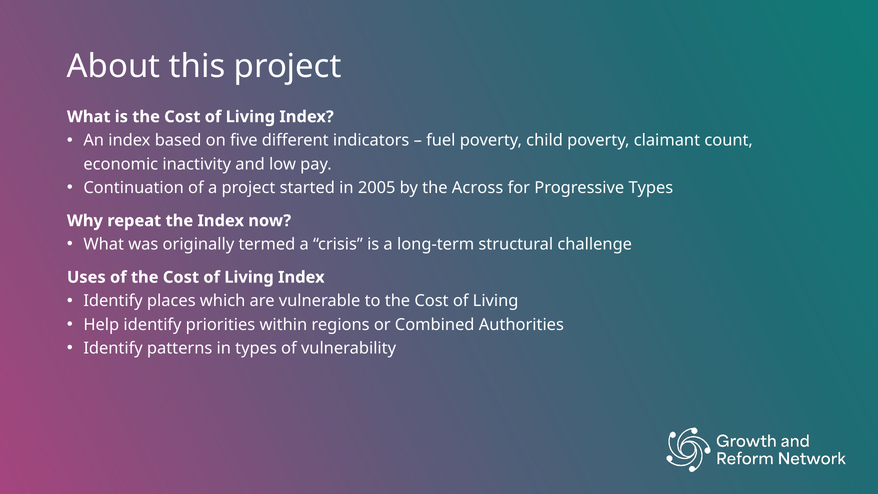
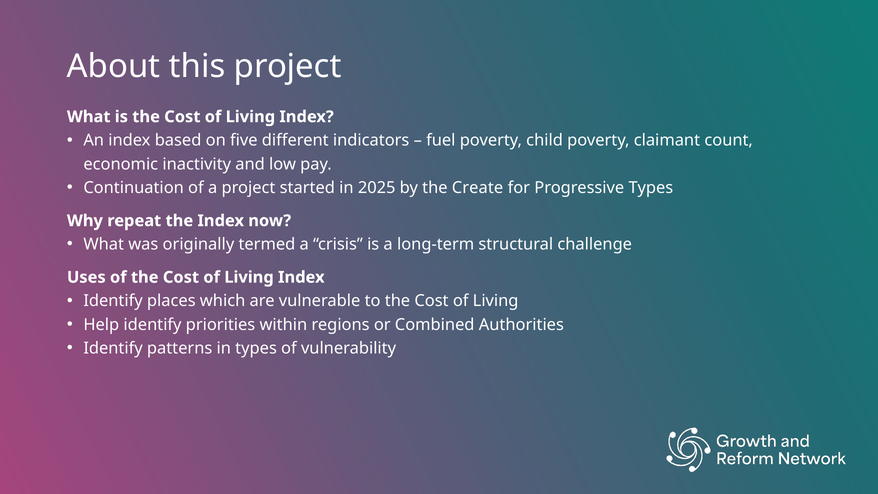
2005: 2005 -> 2025 (377, 188)
Across: Across -> Create (478, 188)
